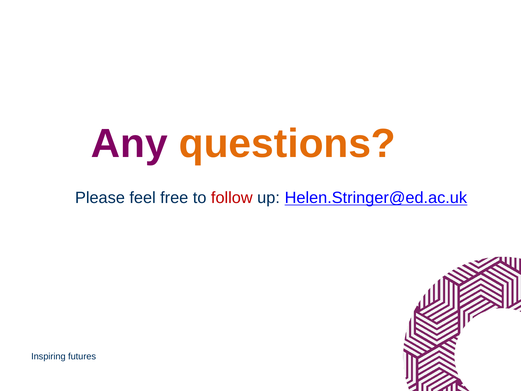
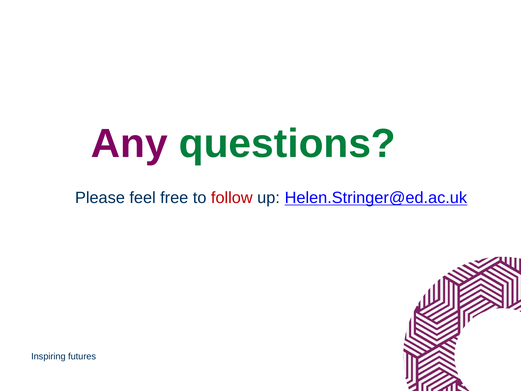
questions colour: orange -> green (287, 144)
